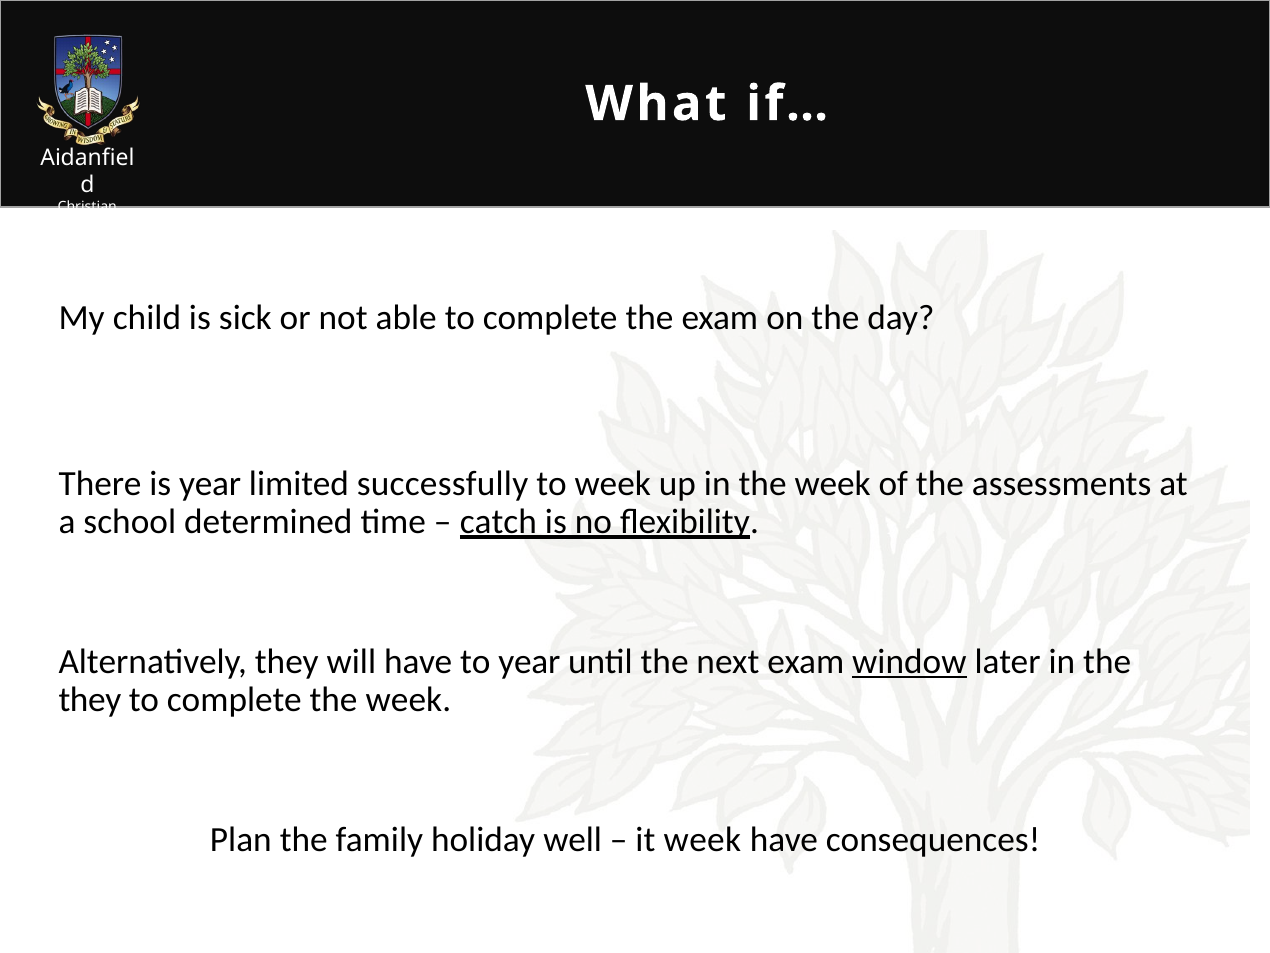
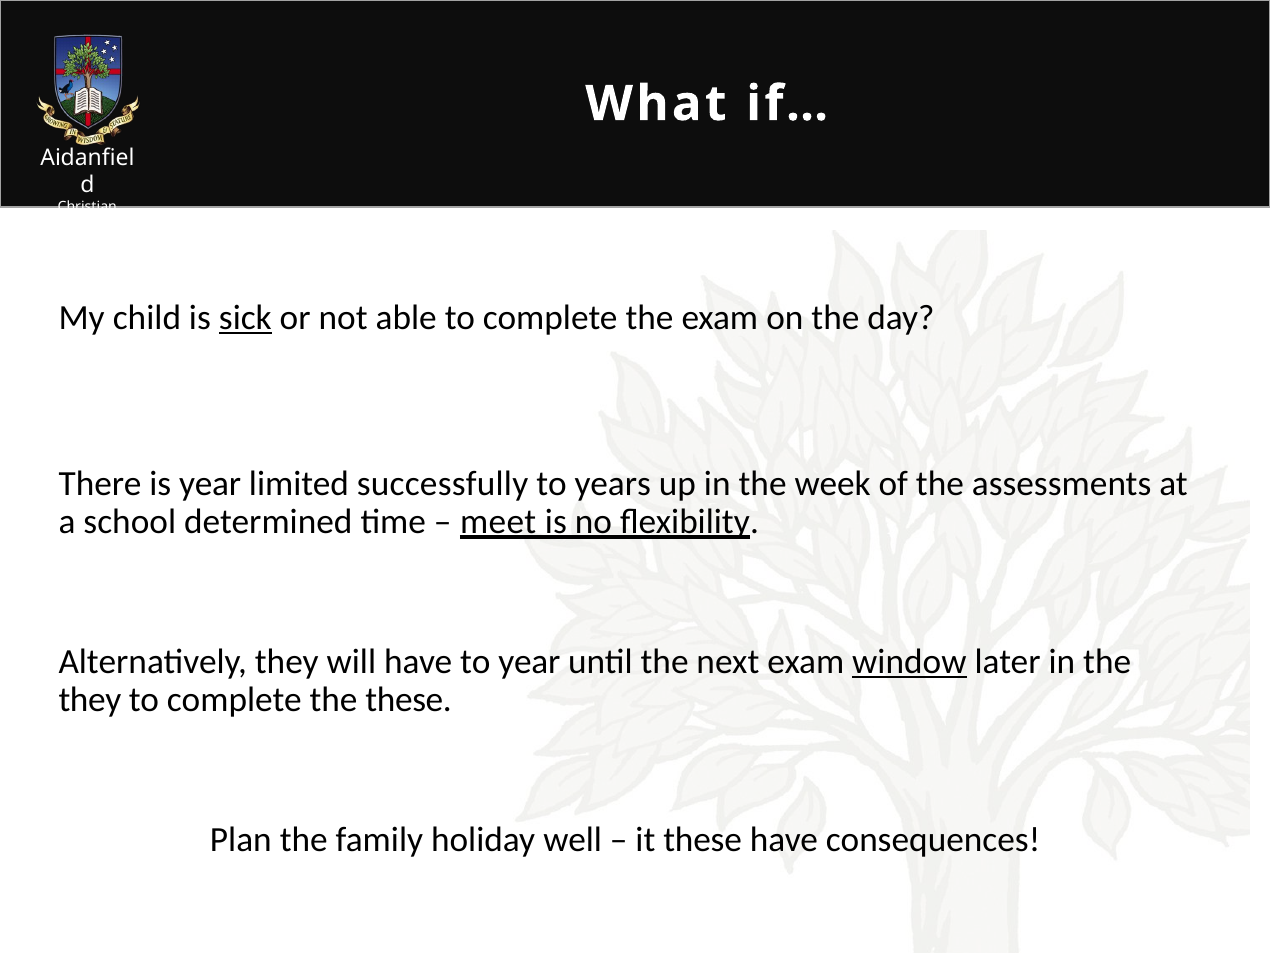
sick underline: none -> present (245, 318)
to week: week -> years (613, 483)
catch: catch -> meet (498, 521)
complete the week: week -> these (409, 699)
it week: week -> these (703, 839)
